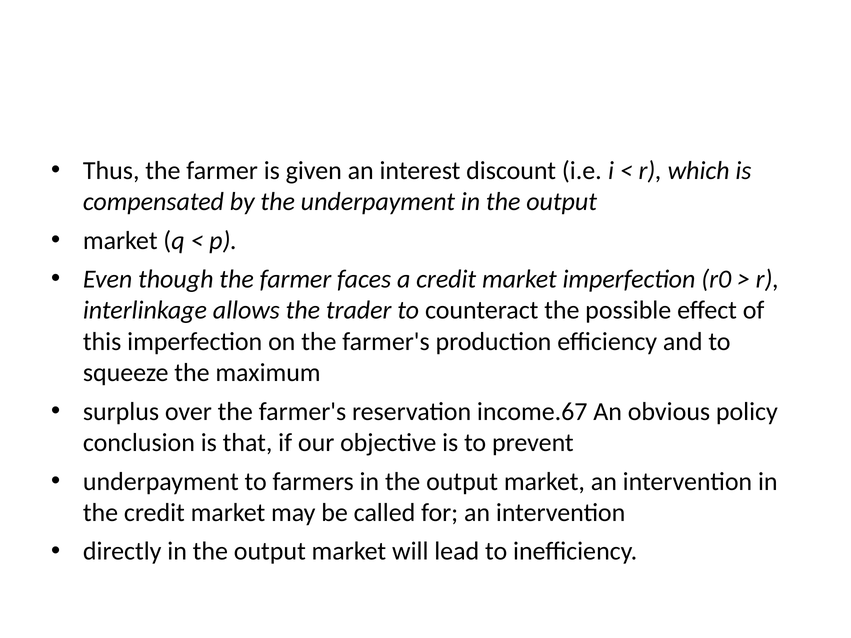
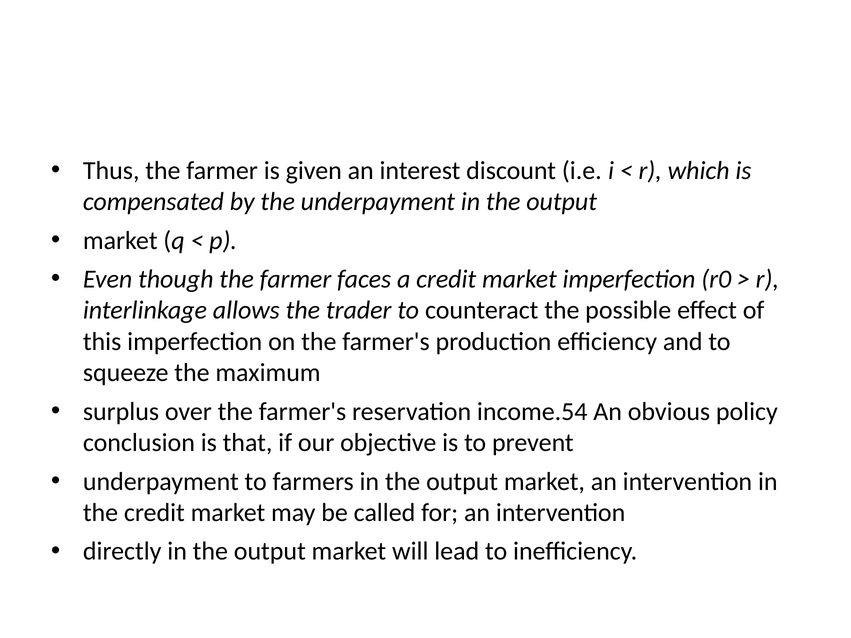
income.67: income.67 -> income.54 (532, 412)
